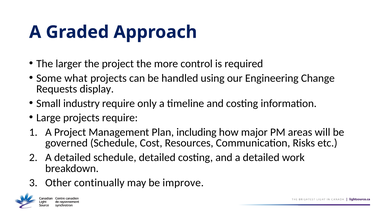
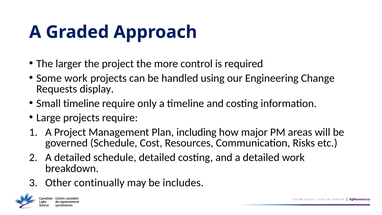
Some what: what -> work (76, 78)
Small industry: industry -> timeline (81, 103)
improve: improve -> includes (183, 183)
